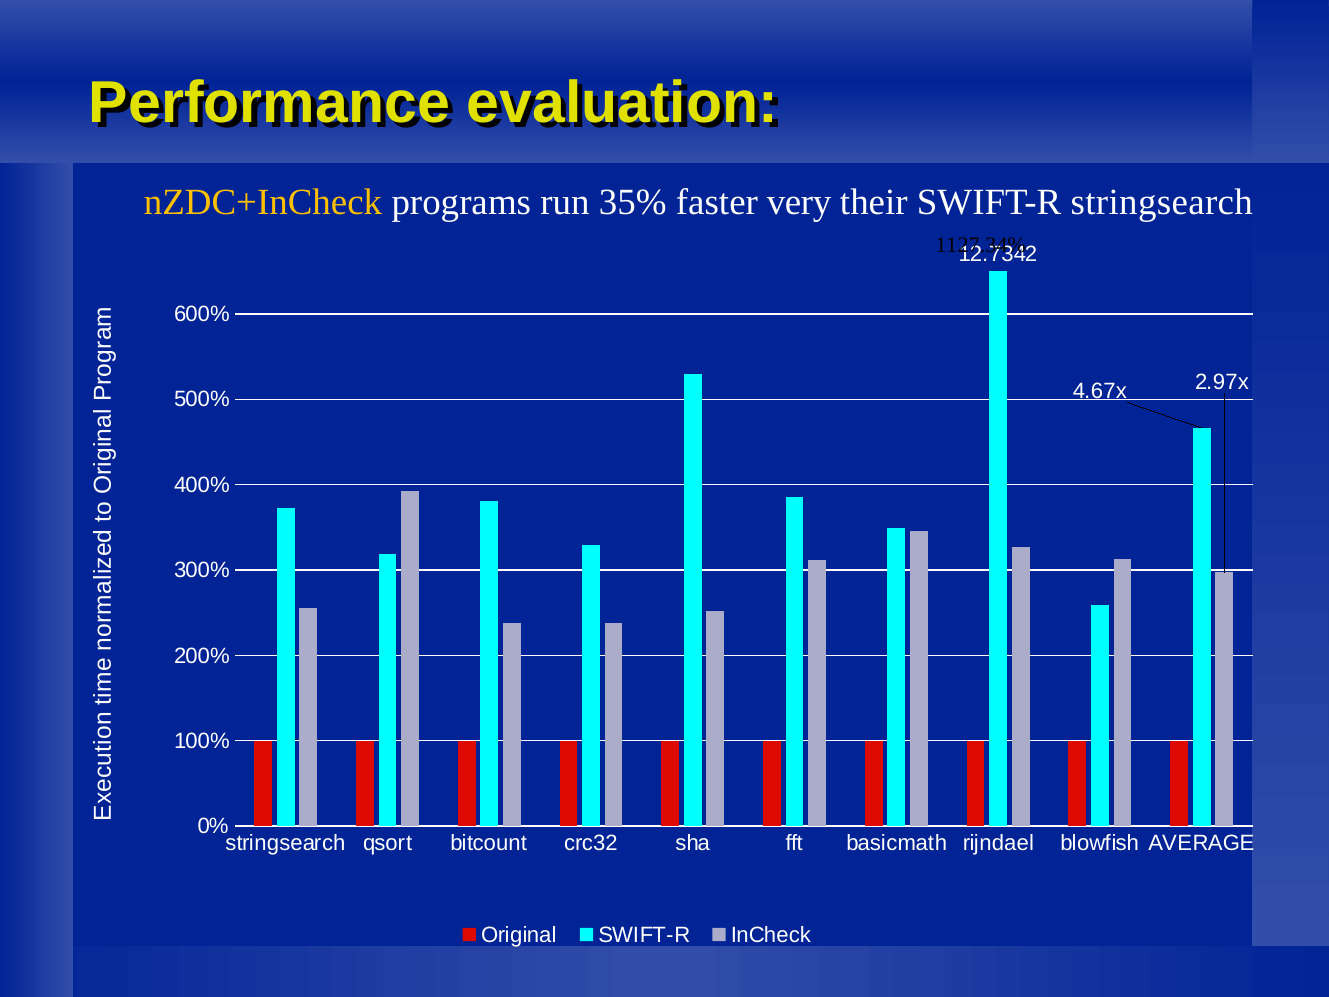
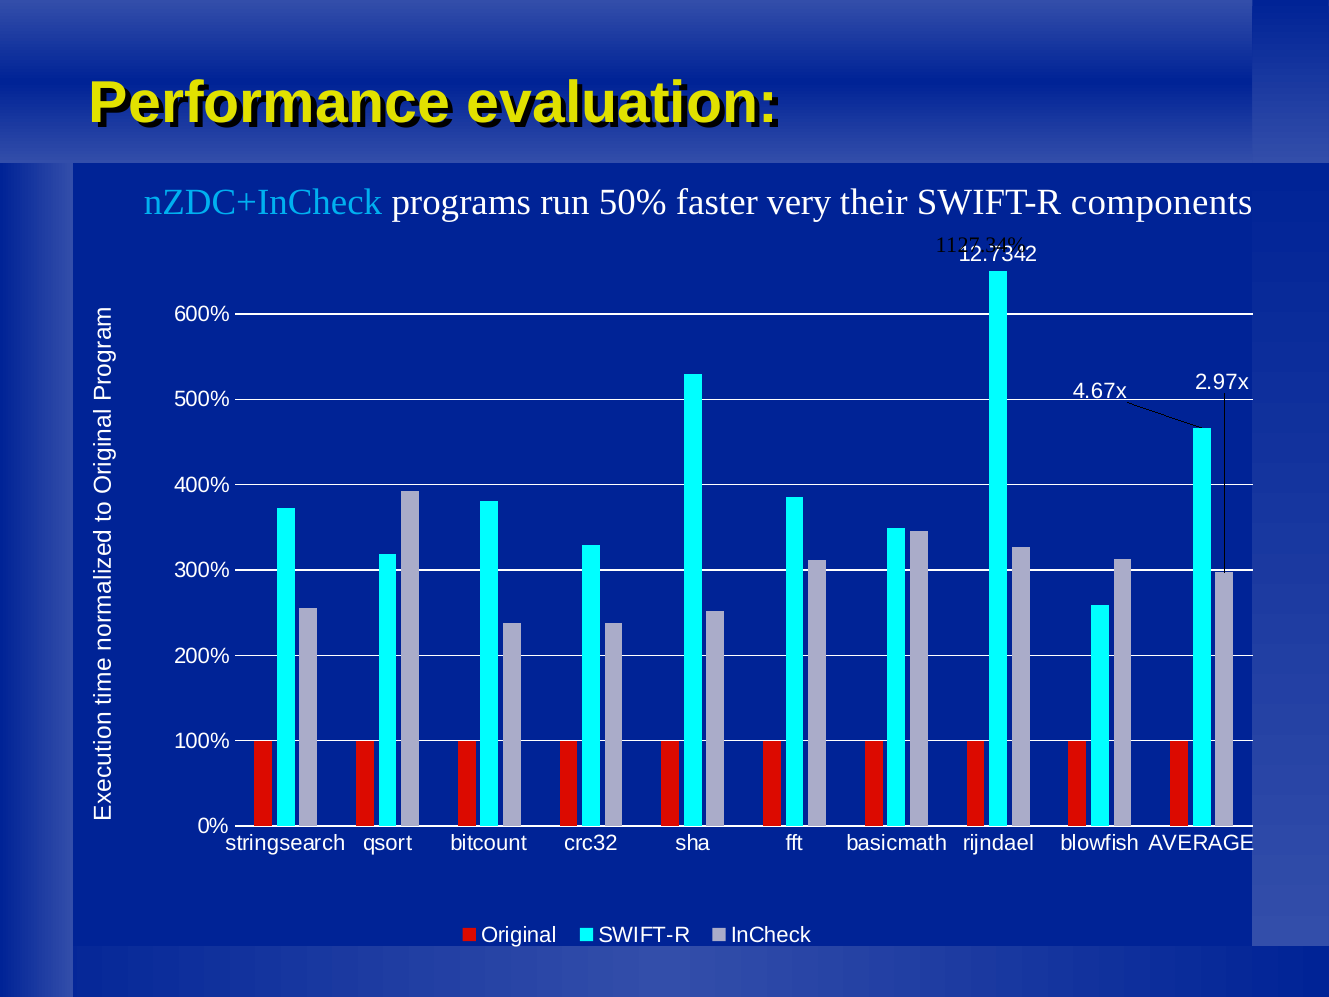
nZDC+InCheck colour: yellow -> light blue (263, 202)
35%: 35% -> 50% (633, 202)
SWIFT-R stringsearch: stringsearch -> components (1162, 202)
